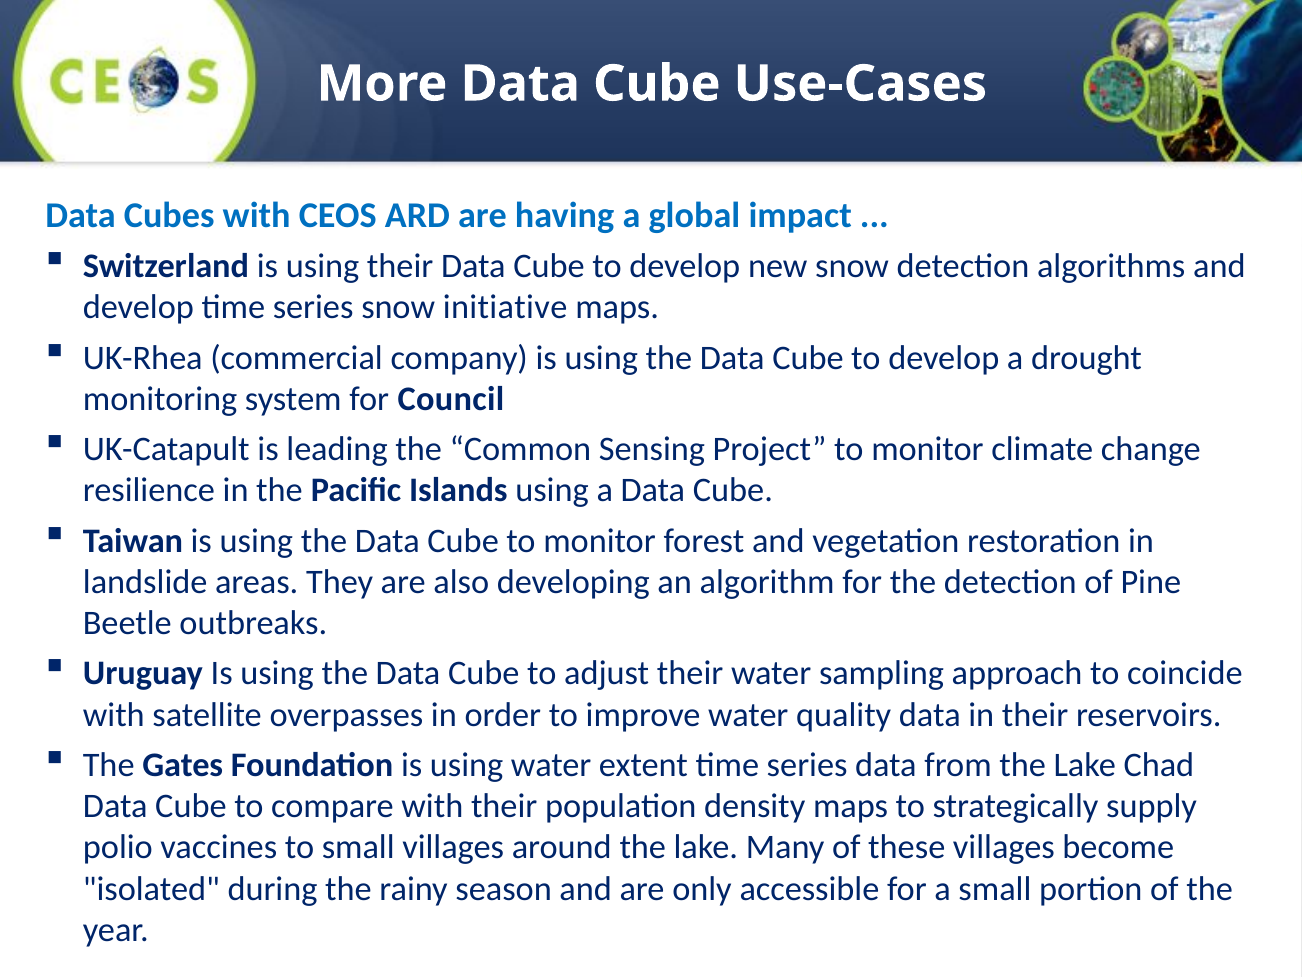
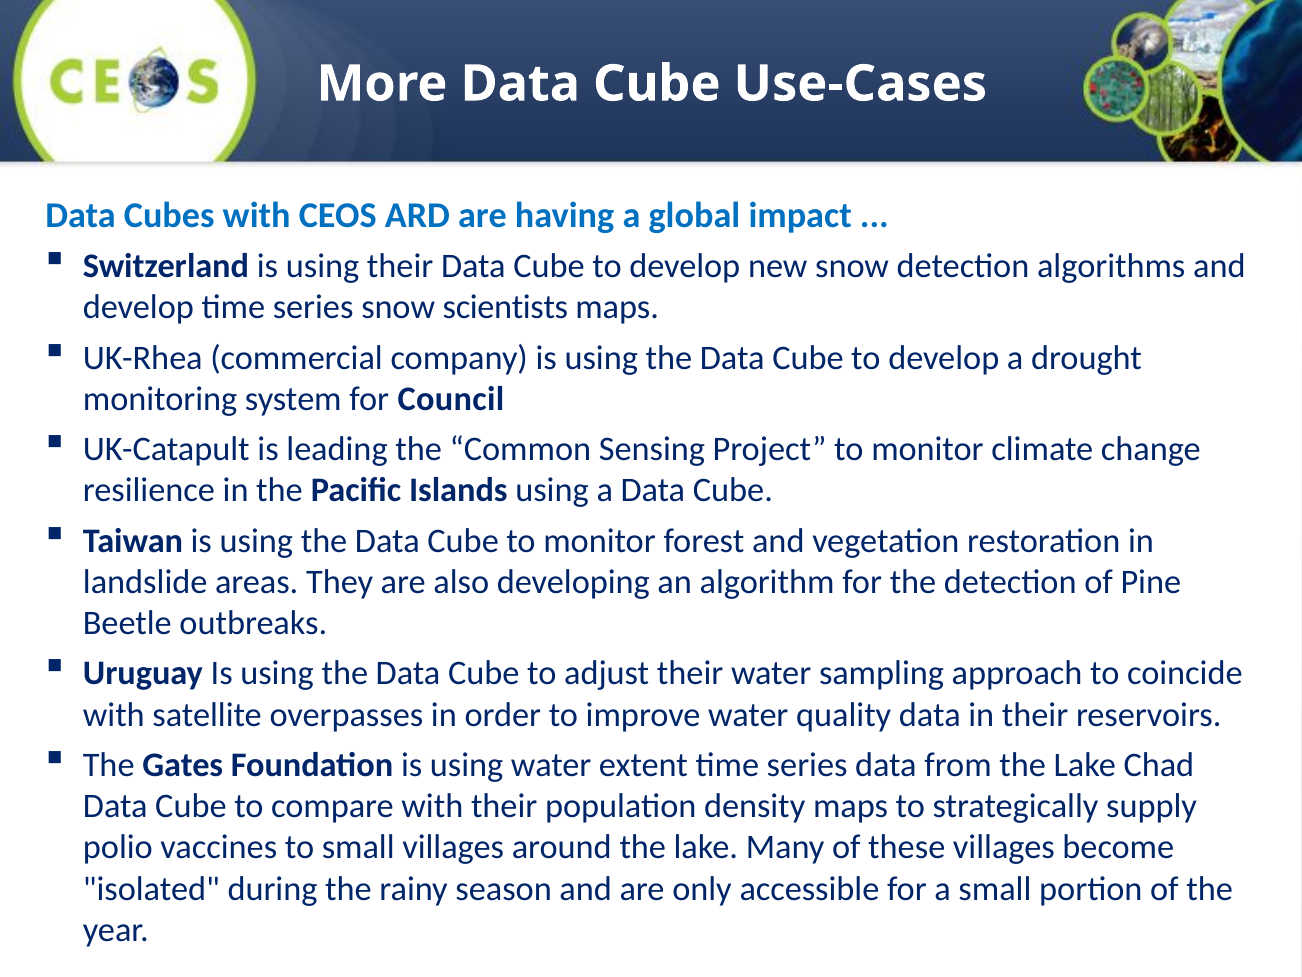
initiative: initiative -> scientists (505, 307)
